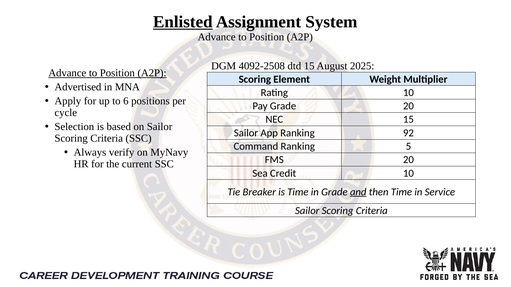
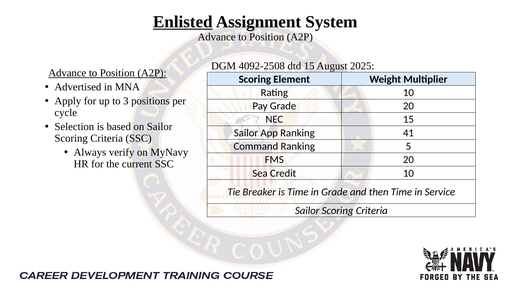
6: 6 -> 3 (126, 101)
92: 92 -> 41 (408, 133)
and underline: present -> none (358, 192)
